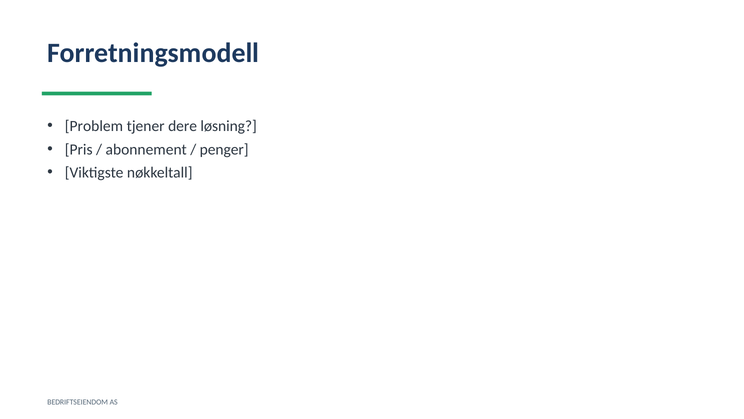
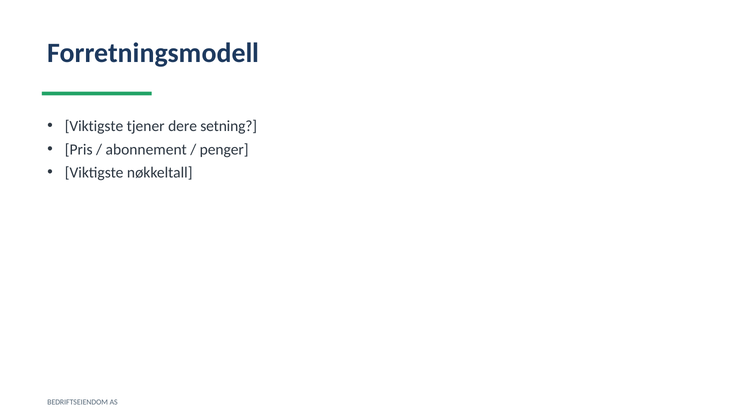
Problem: Problem -> Viktigste (94, 126)
løsning: løsning -> setning (229, 126)
